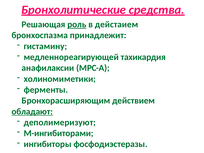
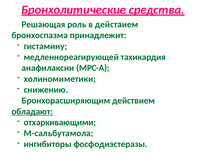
роль underline: present -> none (77, 24)
ферменты: ферменты -> снижению (46, 90)
деполимеризуют: деполимеризуют -> отхаркивающими (60, 122)
М-ингибиторами: М-ингибиторами -> М-сальбутамола (58, 133)
